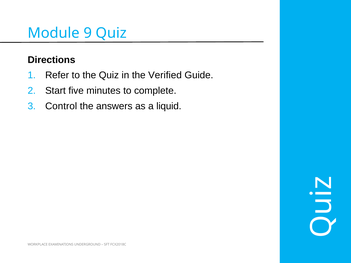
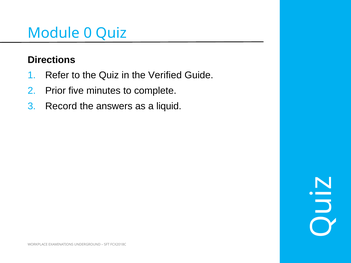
9: 9 -> 0 (88, 33)
Start: Start -> Prior (55, 91)
Control: Control -> Record (61, 106)
